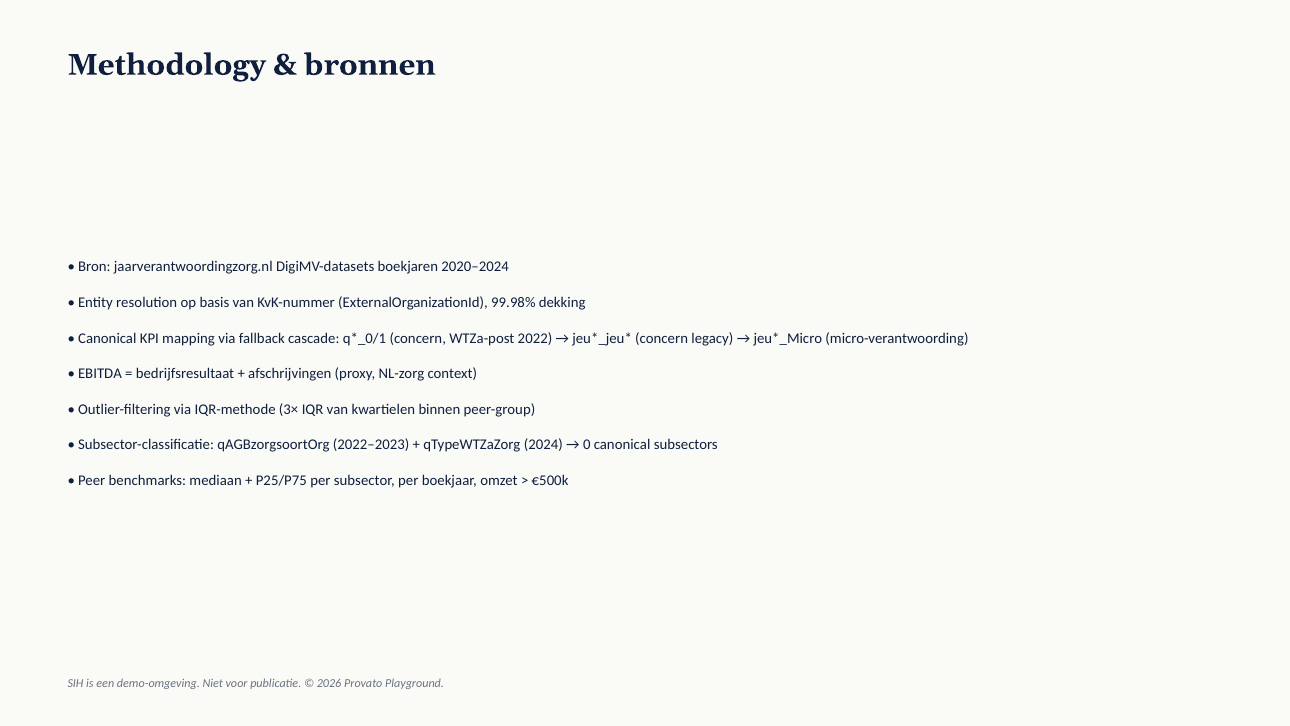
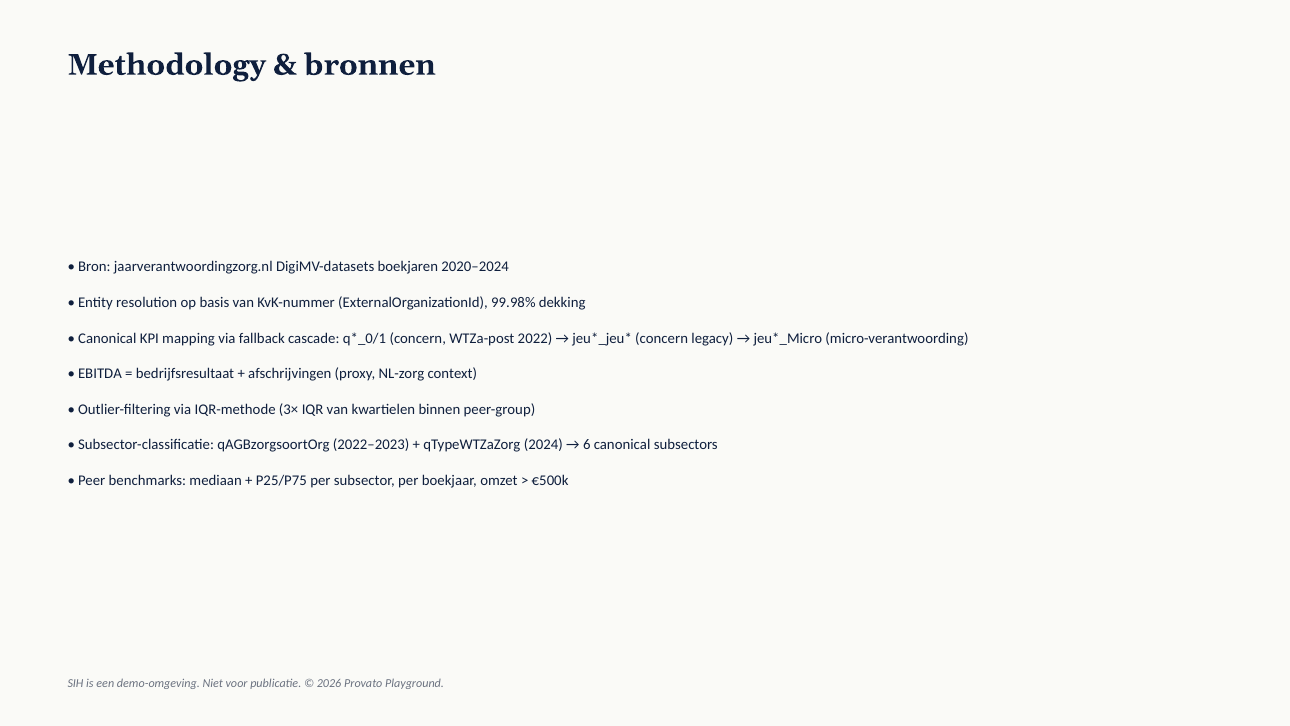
0: 0 -> 6 (587, 444)
